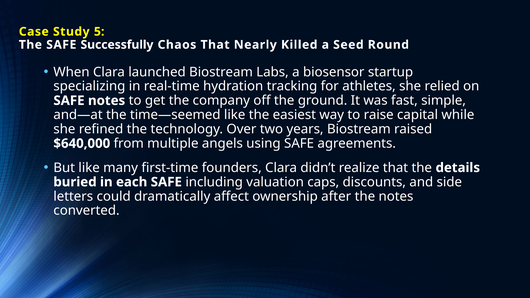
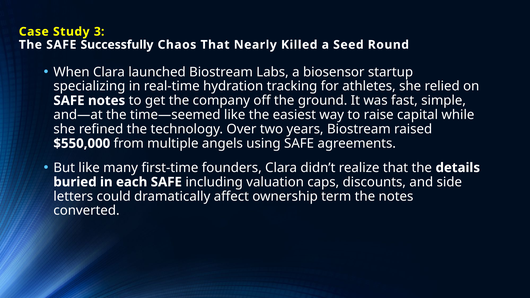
5: 5 -> 3 (99, 32)
$640,000: $640,000 -> $550,000 (82, 144)
after: after -> term (336, 196)
